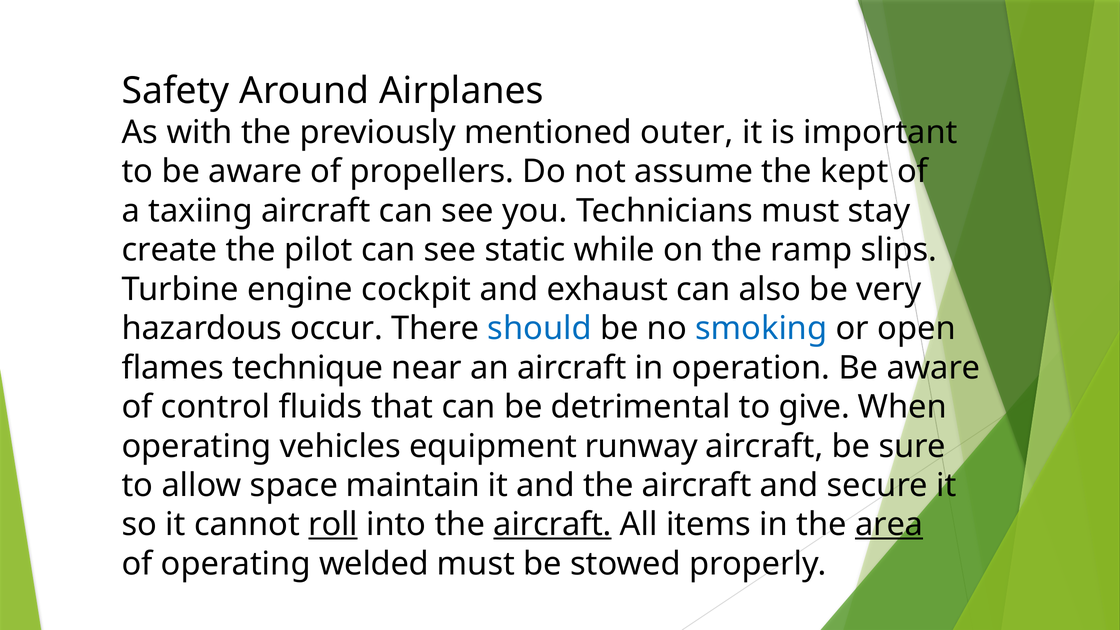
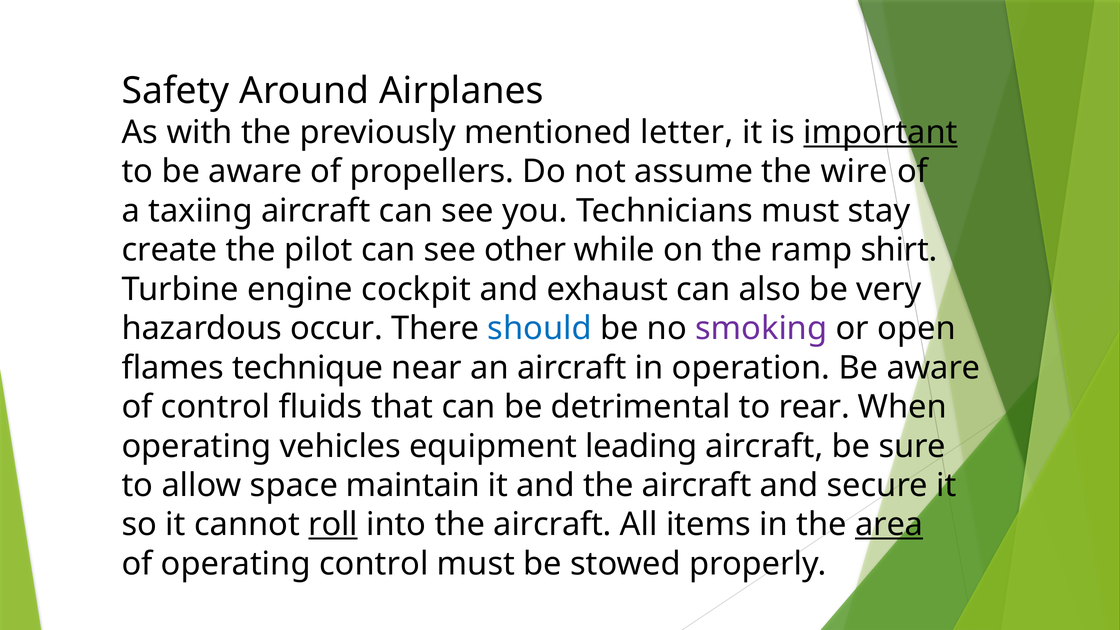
outer: outer -> letter (687, 132)
important underline: none -> present (880, 132)
kept: kept -> wire (854, 172)
static: static -> other (525, 250)
slips: slips -> shirt (899, 250)
smoking colour: blue -> purple (761, 329)
give: give -> rear (814, 407)
runway: runway -> leading (641, 446)
aircraft underline: present -> none (553, 525)
operating welded: welded -> control (374, 564)
